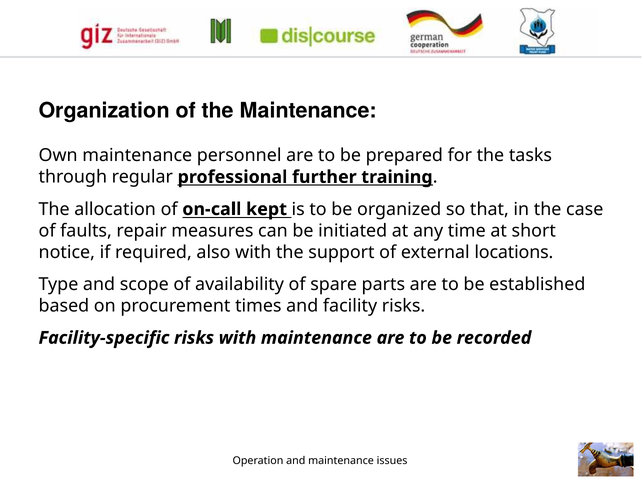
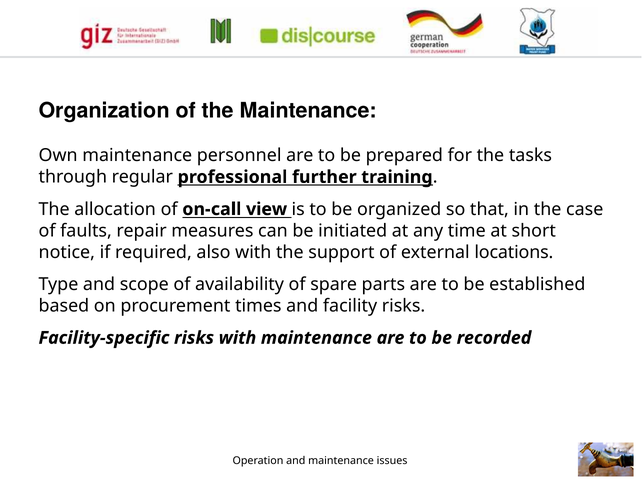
kept: kept -> view (267, 209)
